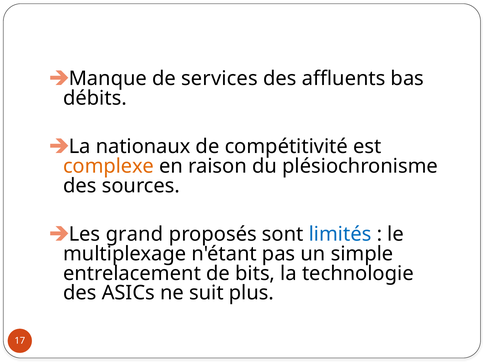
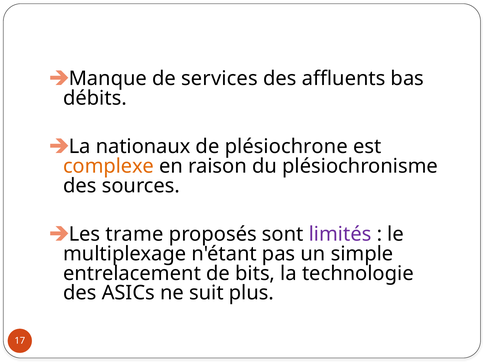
compétitivité: compétitivité -> plésiochrone (286, 147)
grand: grand -> trame (135, 234)
limités colour: blue -> purple (340, 234)
